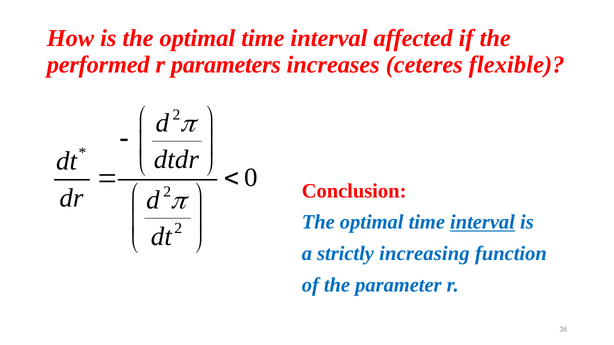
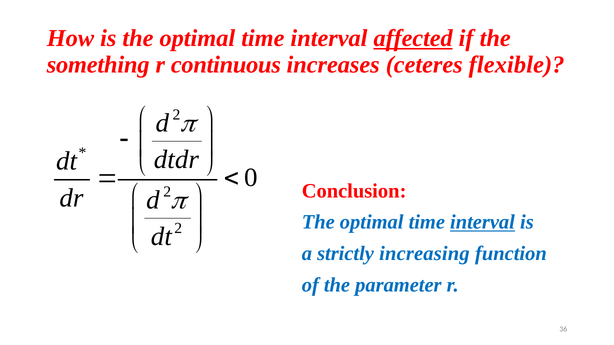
affected underline: none -> present (413, 38)
performed: performed -> something (98, 65)
parameters: parameters -> continuous (226, 65)
